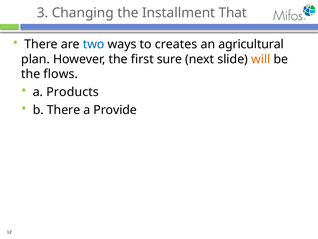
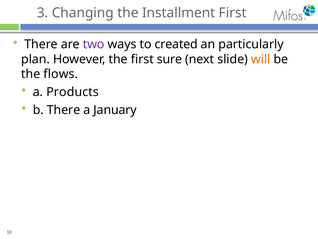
Installment That: That -> First (233, 13)
two colour: blue -> purple (94, 44)
creates: creates -> created (176, 44)
agricultural: agricultural -> particularly (251, 44)
Provide: Provide -> January (115, 110)
